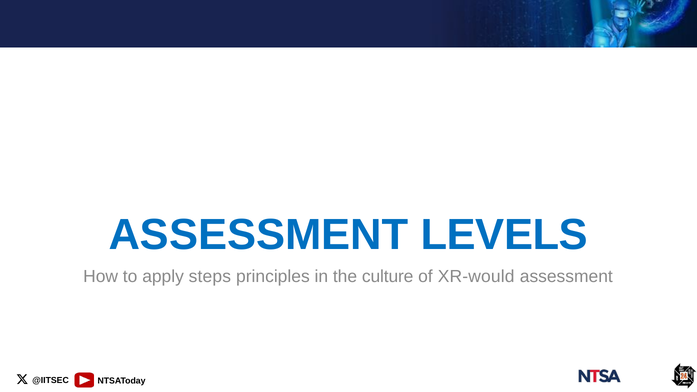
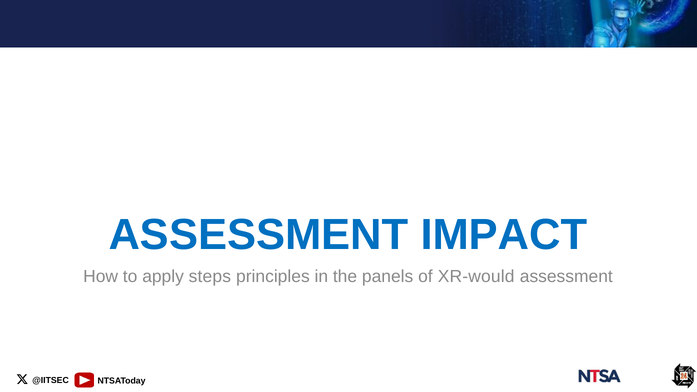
LEVELS: LEVELS -> IMPACT (504, 235)
culture: culture -> panels (388, 277)
